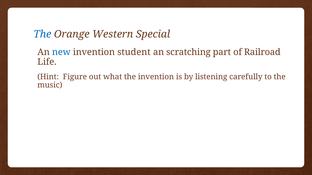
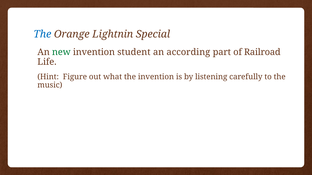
Western: Western -> Lightnin (113, 34)
new colour: blue -> green (61, 52)
scratching: scratching -> according (188, 52)
